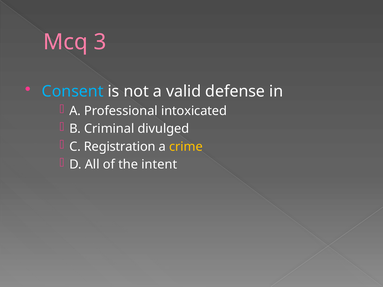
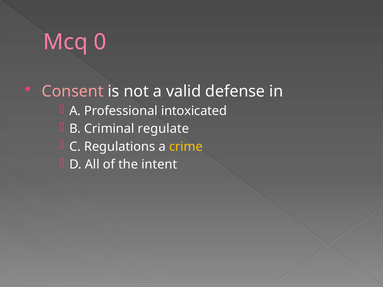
3: 3 -> 0 (100, 42)
Consent colour: light blue -> pink (73, 91)
divulged: divulged -> regulate (163, 129)
Registration: Registration -> Regulations (120, 147)
